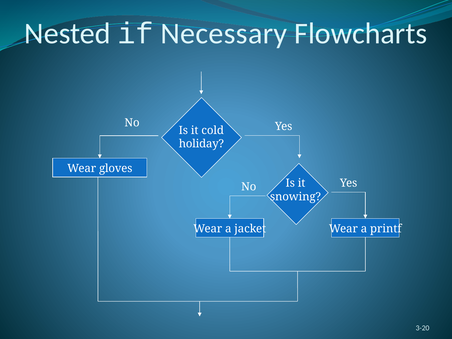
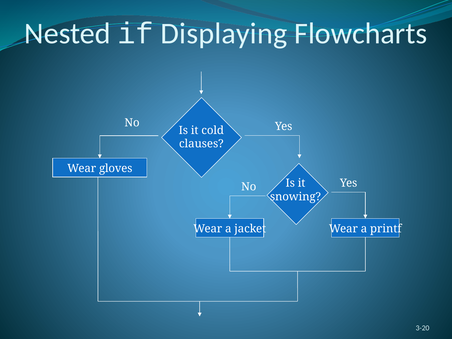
Necessary: Necessary -> Displaying (224, 34)
holiday: holiday -> clauses (201, 144)
